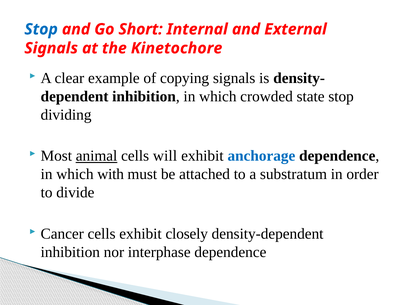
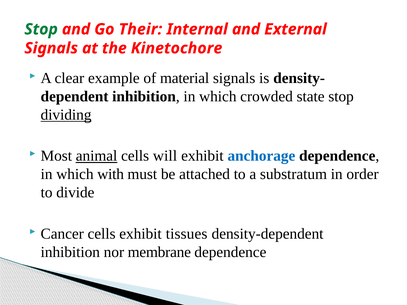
Stop colour: blue -> green (41, 29)
Short: Short -> Their (140, 29)
copying: copying -> material (185, 78)
dividing underline: none -> present (66, 115)
closely: closely -> tissues (187, 234)
interphase: interphase -> membrane (159, 252)
